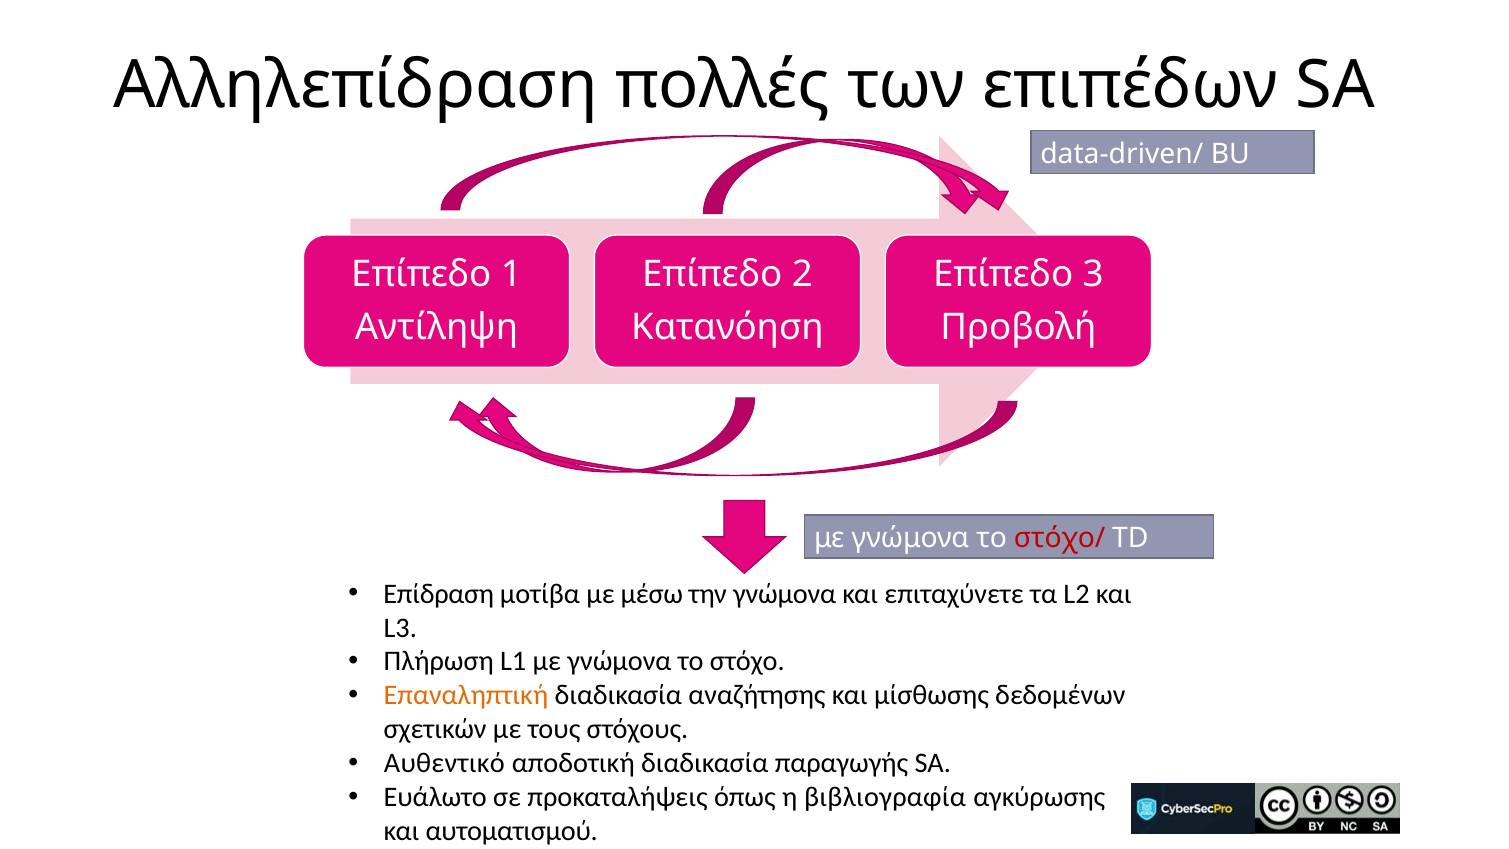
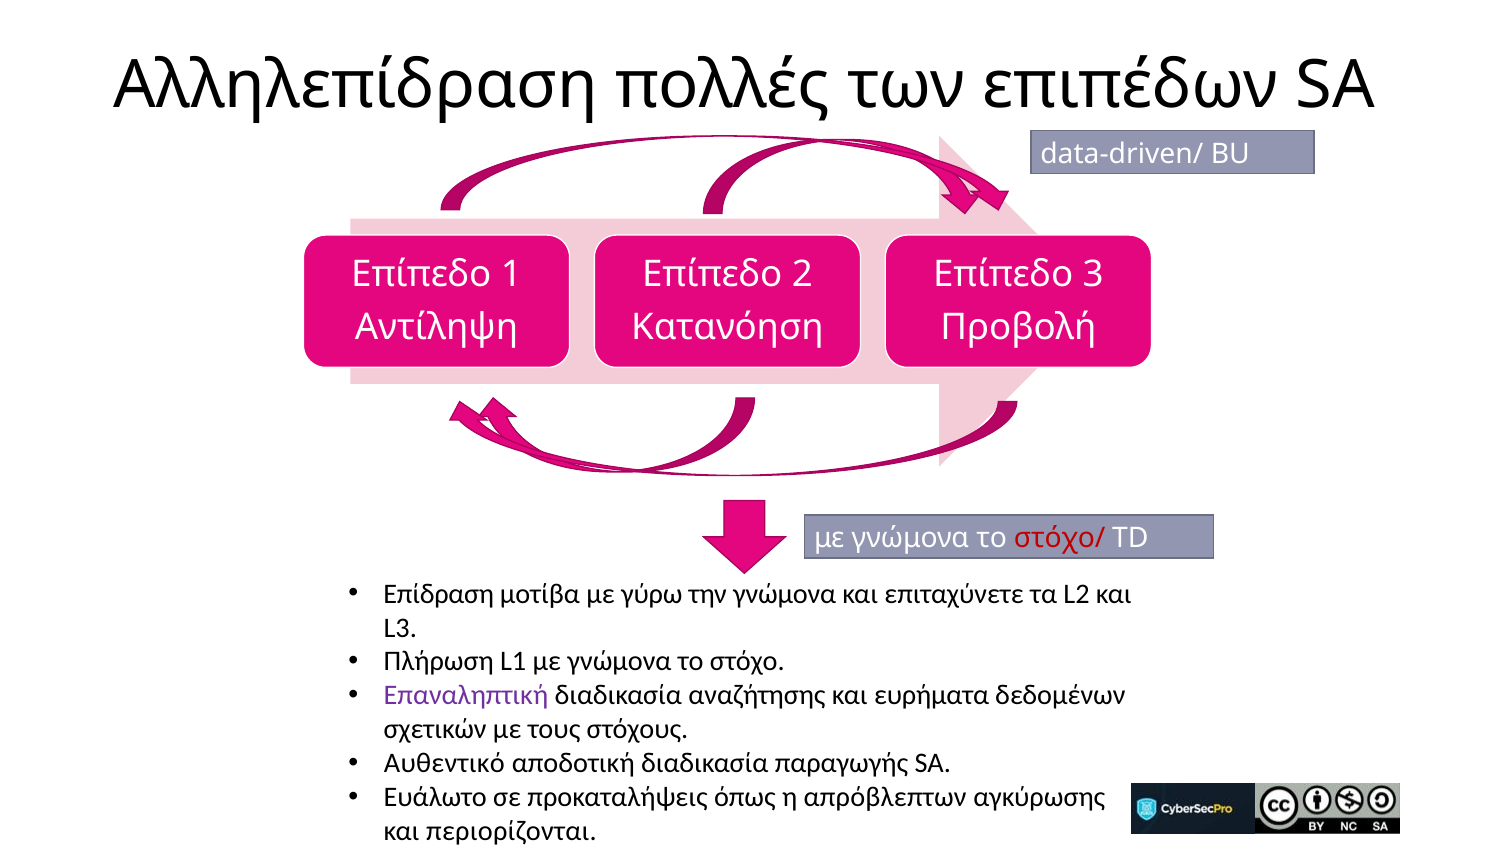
μέσω: μέσω -> γύρω (652, 594)
Επαναληπτική colour: orange -> purple (466, 695)
μίσθωσης: μίσθωσης -> ευρήματα (932, 695)
βιβλιογραφία: βιβλιογραφία -> απρόβλεπτων (885, 797)
αυτοματισμού: αυτοματισμού -> περιορίζονται (511, 831)
